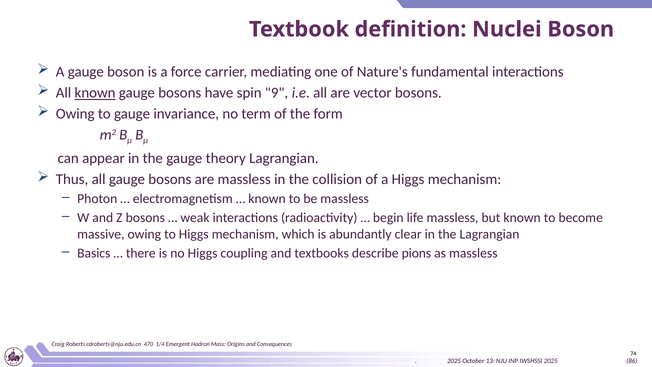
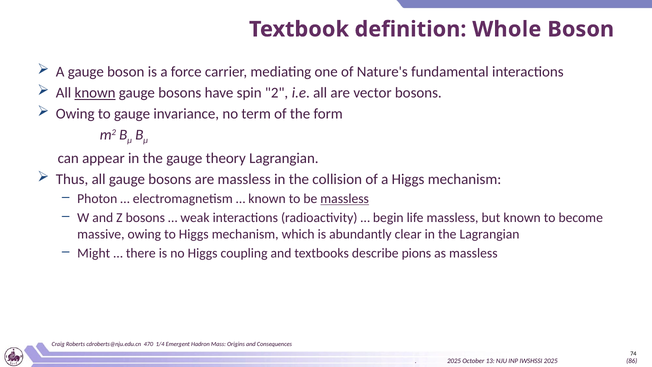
Nuclei: Nuclei -> Whole (507, 29)
9: 9 -> 2 (277, 93)
massless underline: none -> present (345, 199)
Basics: Basics -> Might (94, 253)
